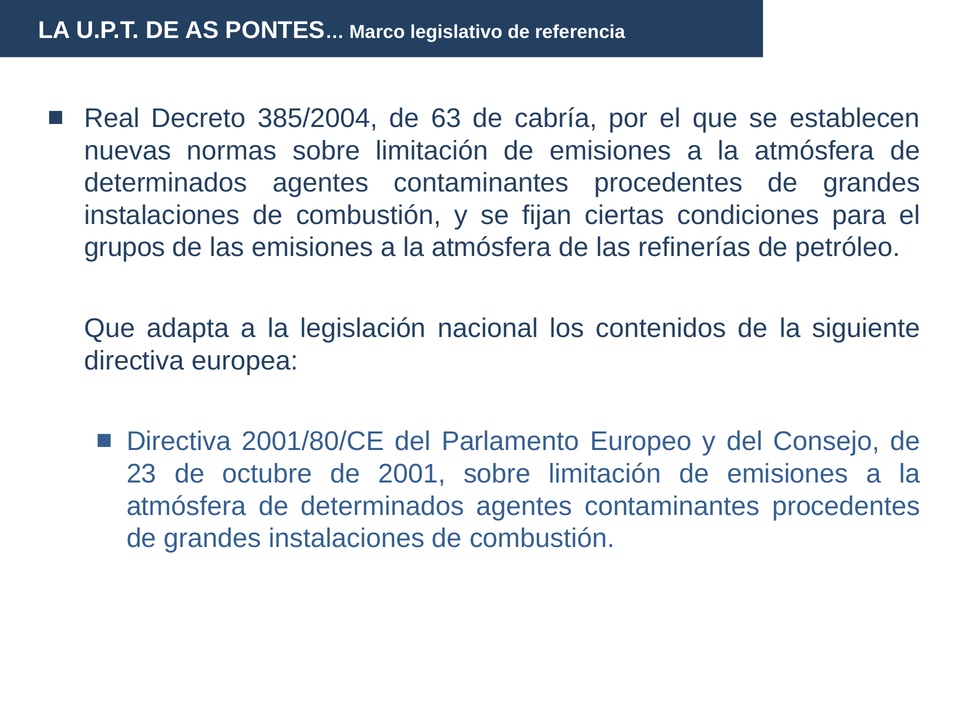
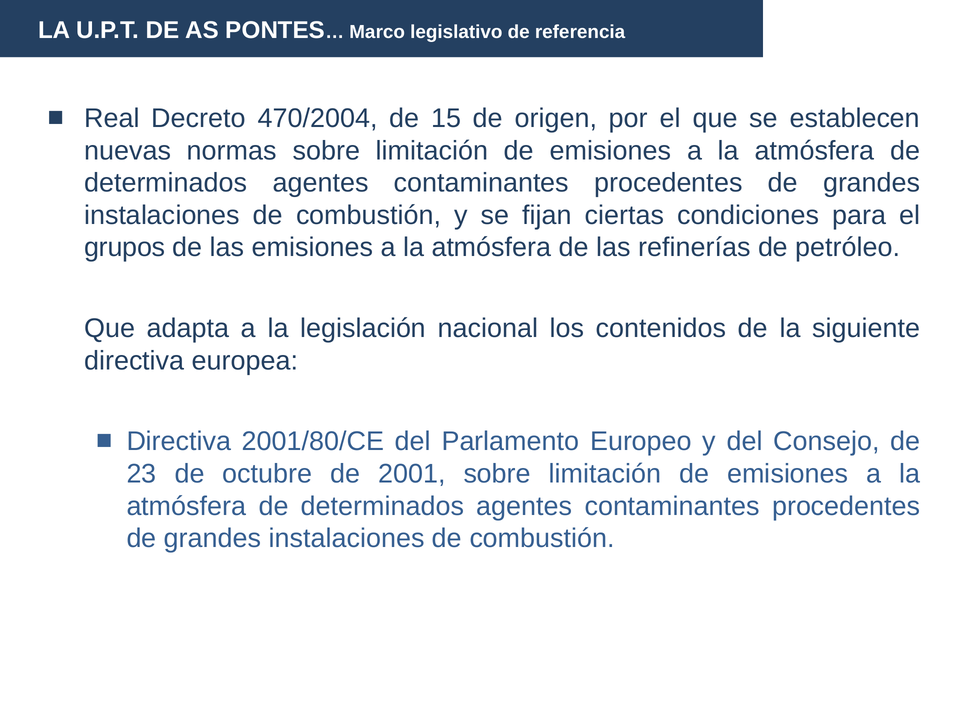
385/2004: 385/2004 -> 470/2004 (318, 118)
63: 63 -> 15 (446, 118)
cabría: cabría -> origen (556, 118)
